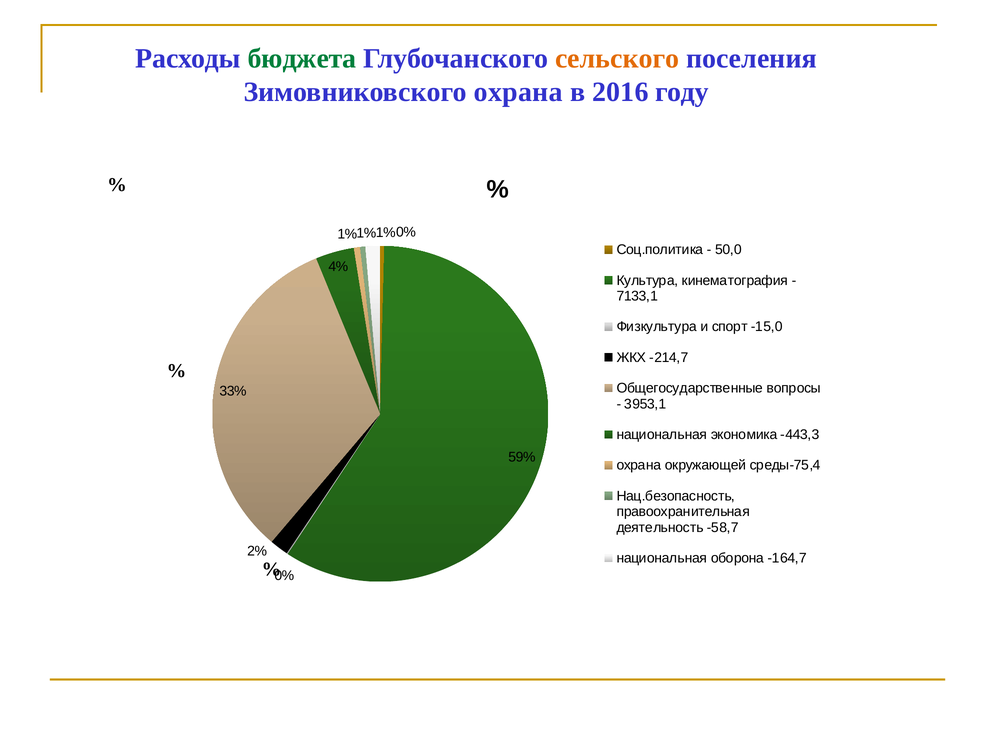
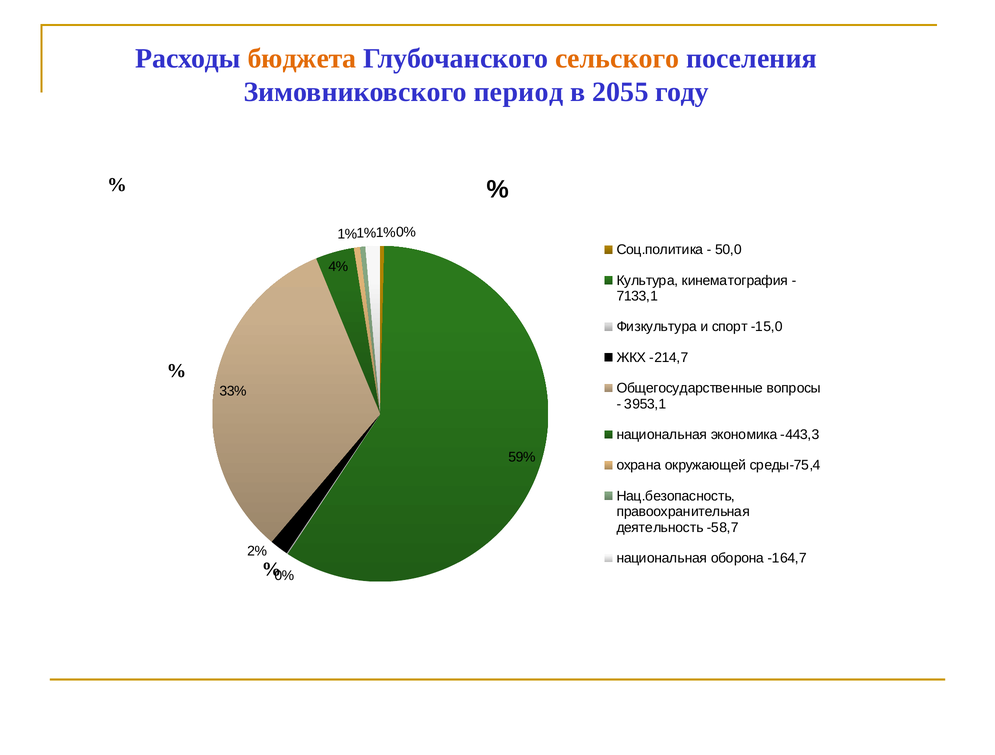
бюджета colour: green -> orange (302, 58)
Зимовниковского охрана: охрана -> период (518, 92)
2016: 2016 -> 2055 (620, 92)
